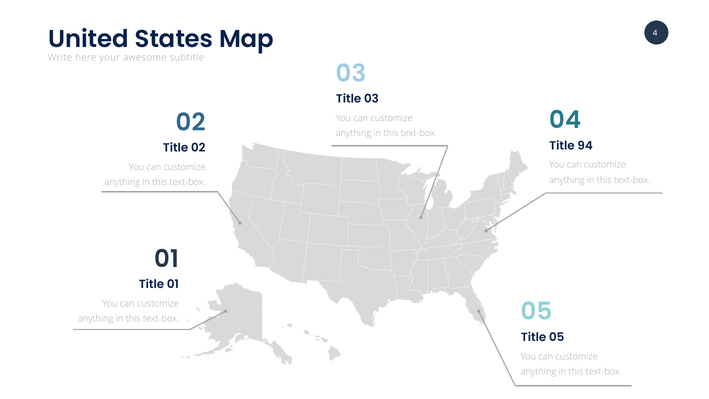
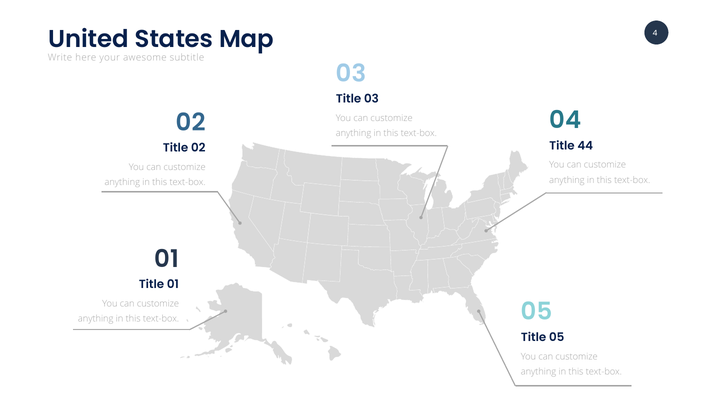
94: 94 -> 44 (585, 146)
